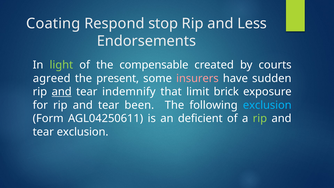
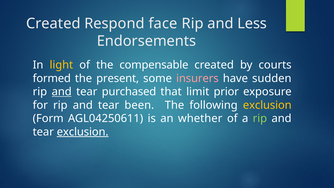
Coating: Coating -> Created (53, 23)
stop: stop -> face (163, 23)
light colour: light green -> yellow (61, 65)
agreed: agreed -> formed (52, 78)
indemnify: indemnify -> purchased (129, 92)
brick: brick -> prior (226, 92)
exclusion colour: light blue -> yellow (267, 105)
deficient: deficient -> whether (200, 118)
exclusion underline: none -> present (83, 132)
